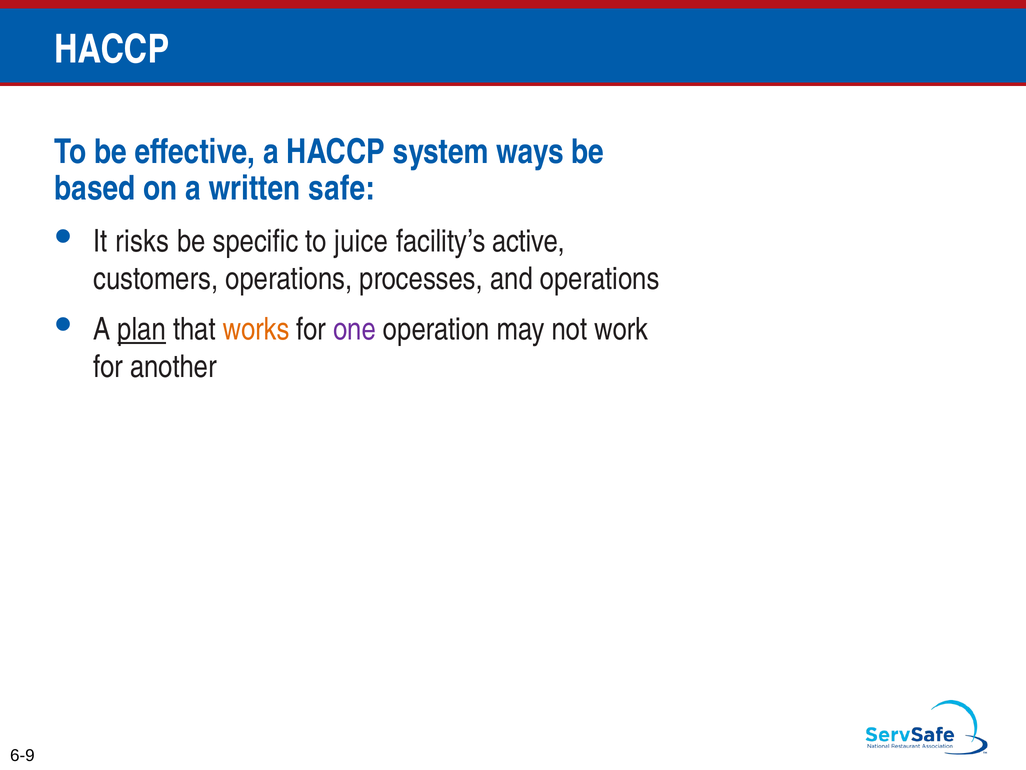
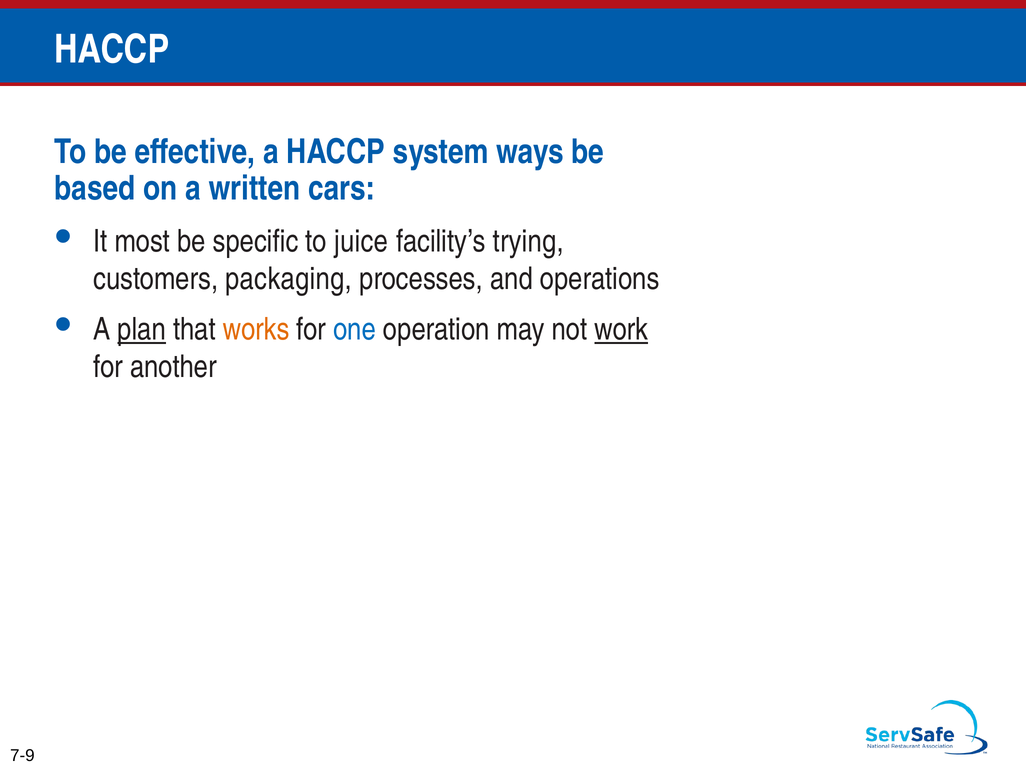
safe: safe -> cars (342, 189)
risks: risks -> most (142, 241)
active: active -> trying (528, 241)
customers operations: operations -> packaging (289, 279)
one colour: purple -> blue (355, 329)
work underline: none -> present (621, 329)
6-9: 6-9 -> 7-9 (22, 755)
